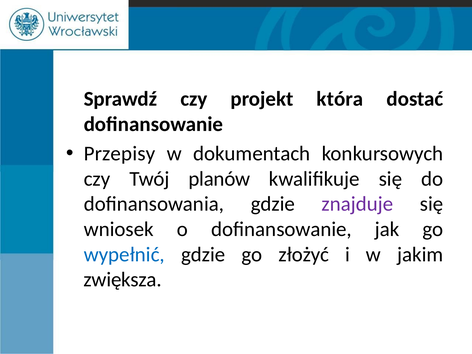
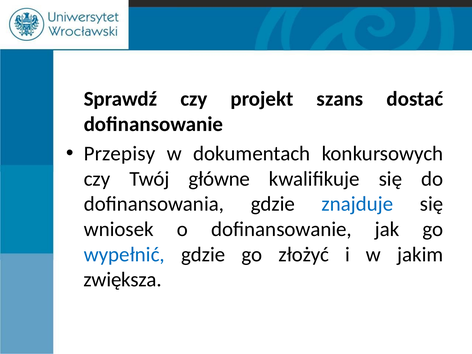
która: która -> szans (340, 99)
planów: planów -> główne (219, 179)
znajduje colour: purple -> blue (357, 204)
